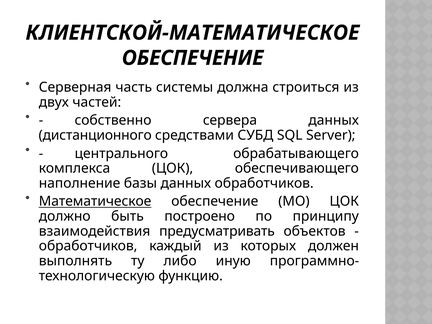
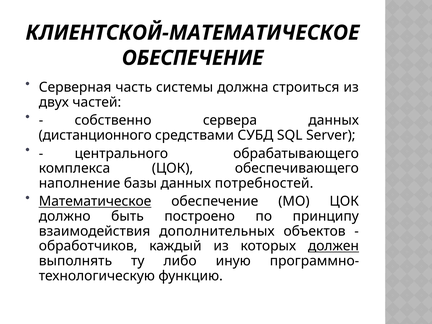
данных обработчиков: обработчиков -> потребностей (264, 183)
предусматривать: предусматривать -> дополнительных (217, 231)
должен underline: none -> present (333, 246)
